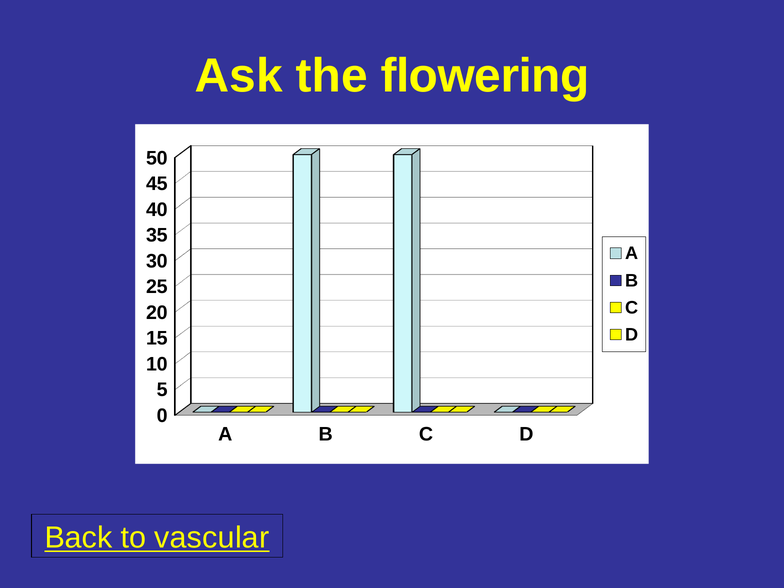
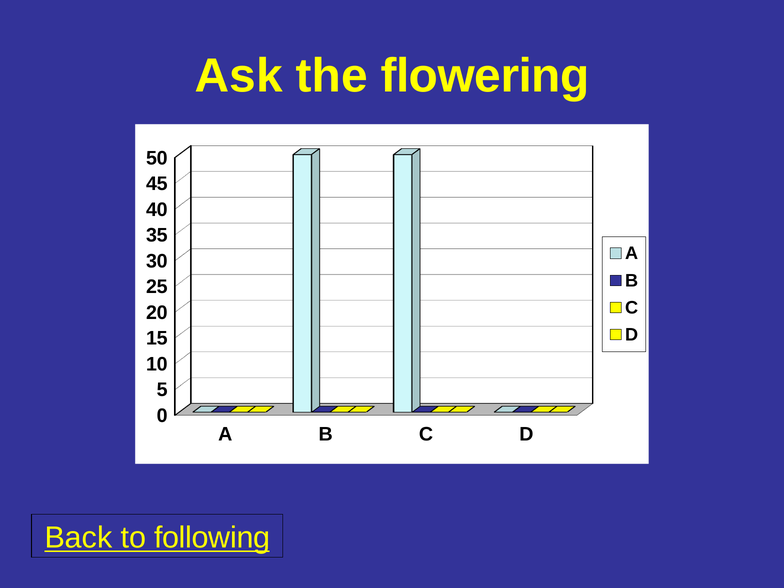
vascular: vascular -> following (212, 538)
